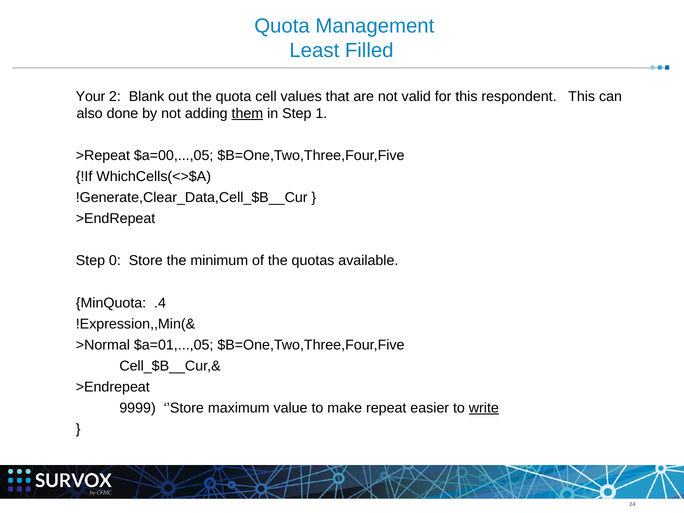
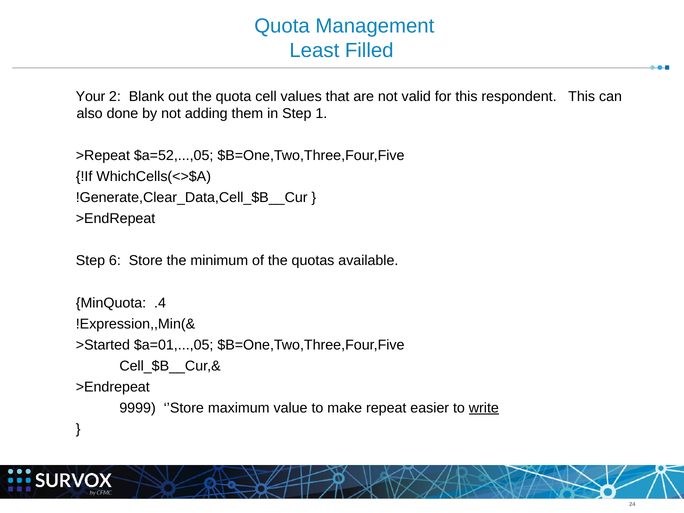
them underline: present -> none (247, 114)
$a=00,...,05: $a=00,...,05 -> $a=52,...,05 (174, 156)
0: 0 -> 6 (115, 261)
>Normal: >Normal -> >Started (103, 345)
